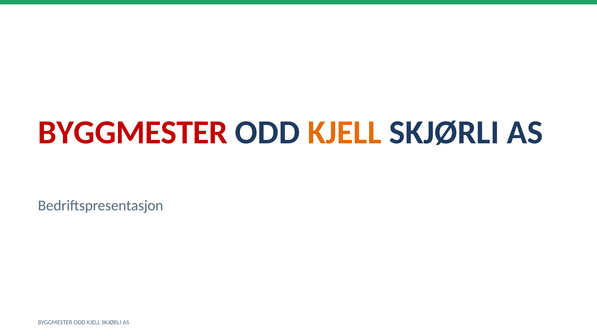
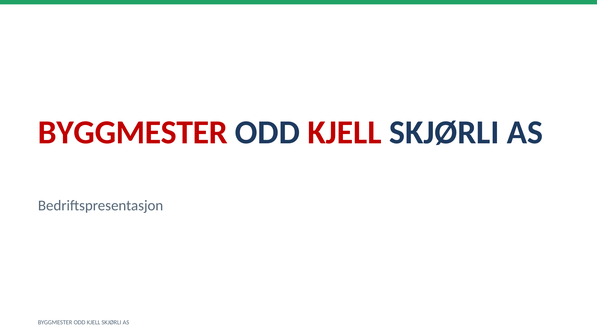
KJELL colour: orange -> red (345, 132)
